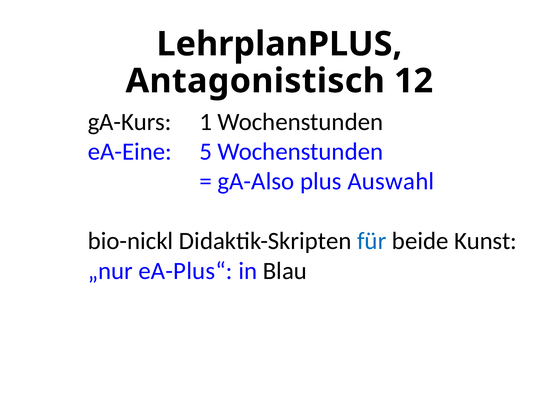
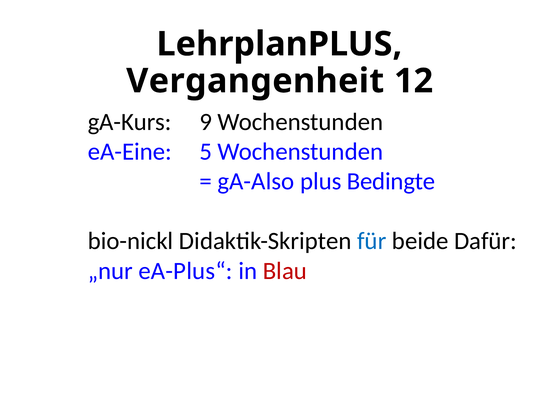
Antagonistisch: Antagonistisch -> Vergangenheit (255, 81)
1: 1 -> 9 (206, 122)
Auswahl: Auswahl -> Bedingte (391, 182)
Kunst: Kunst -> Dafür (485, 241)
Blau colour: black -> red (285, 271)
